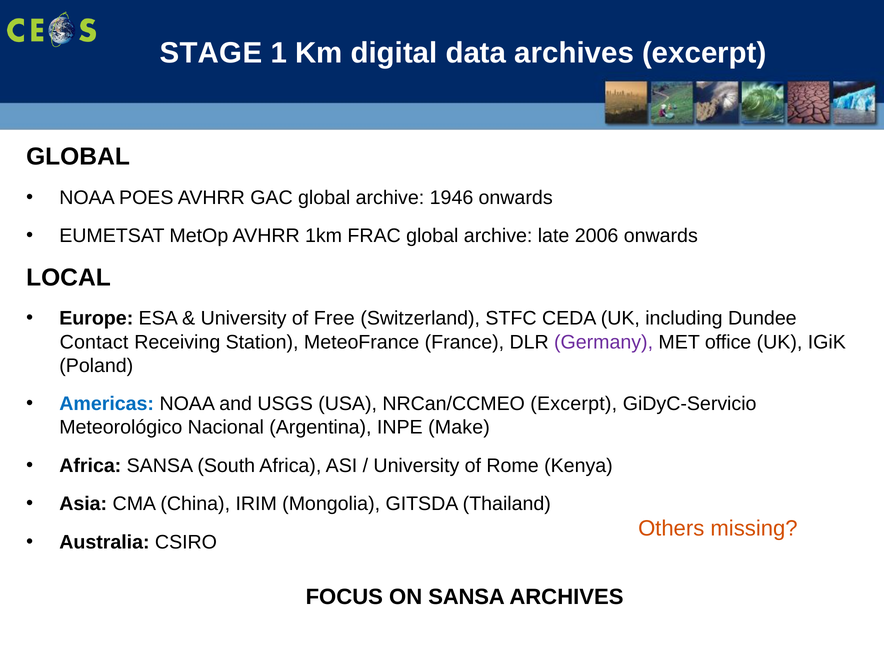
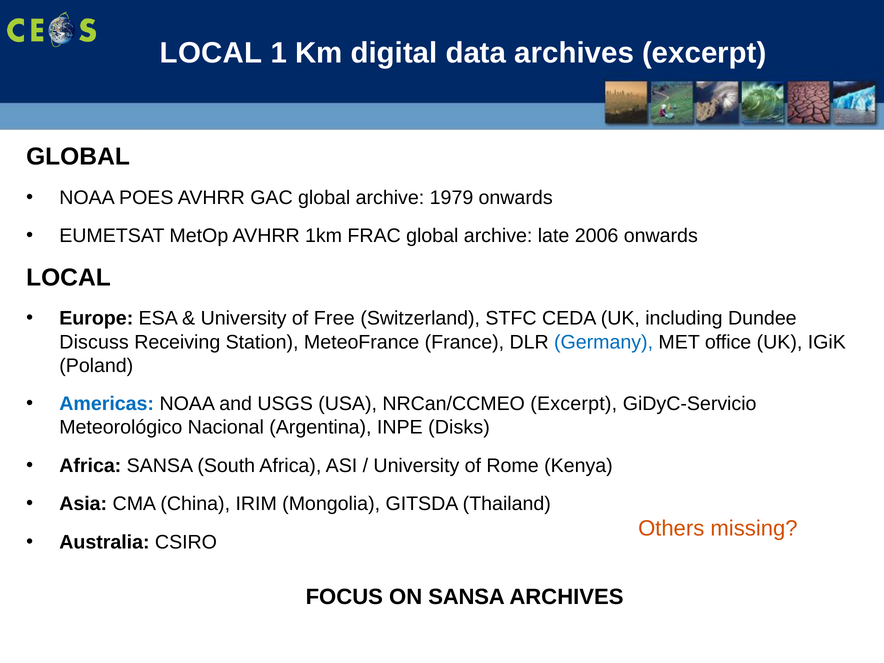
STAGE: STAGE -> LOCAL (211, 53)
1946: 1946 -> 1979 (452, 198)
Contact: Contact -> Discuss (94, 342)
Germany colour: purple -> blue (604, 342)
Make: Make -> Disks (459, 427)
